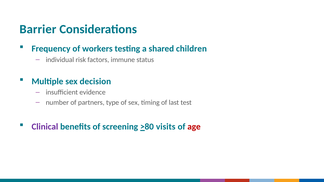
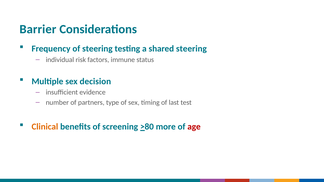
of workers: workers -> steering (97, 49)
shared children: children -> steering (191, 49)
Clinical colour: purple -> orange (45, 127)
visits: visits -> more (166, 127)
